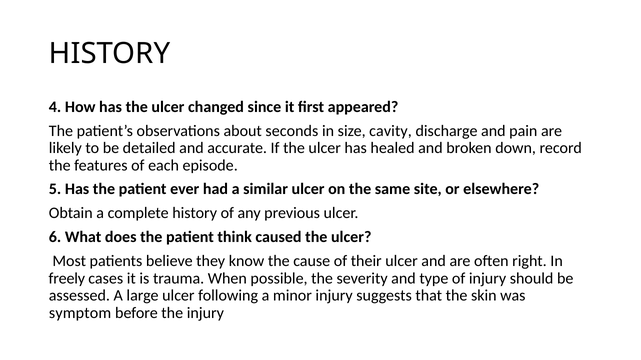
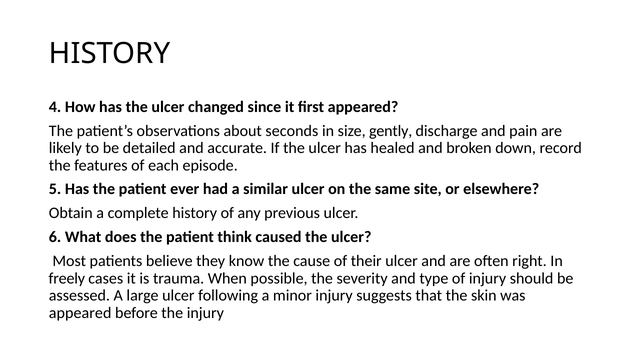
cavity: cavity -> gently (391, 131)
symptom: symptom -> appeared (80, 313)
